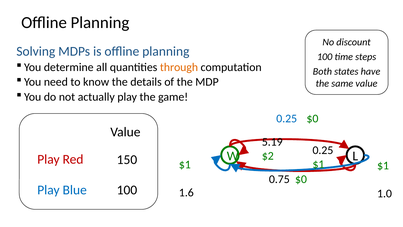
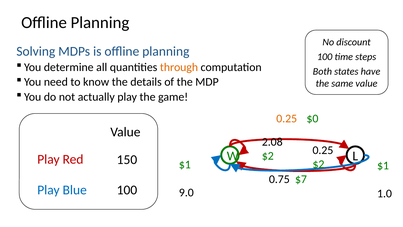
0.25 colour: blue -> orange (287, 119)
5.19: 5.19 -> 2.08 (272, 142)
$1: $1 -> $2 (318, 164)
0.75 $0: $0 -> $7 (301, 179)
1.6: 1.6 -> 9.0 (186, 192)
